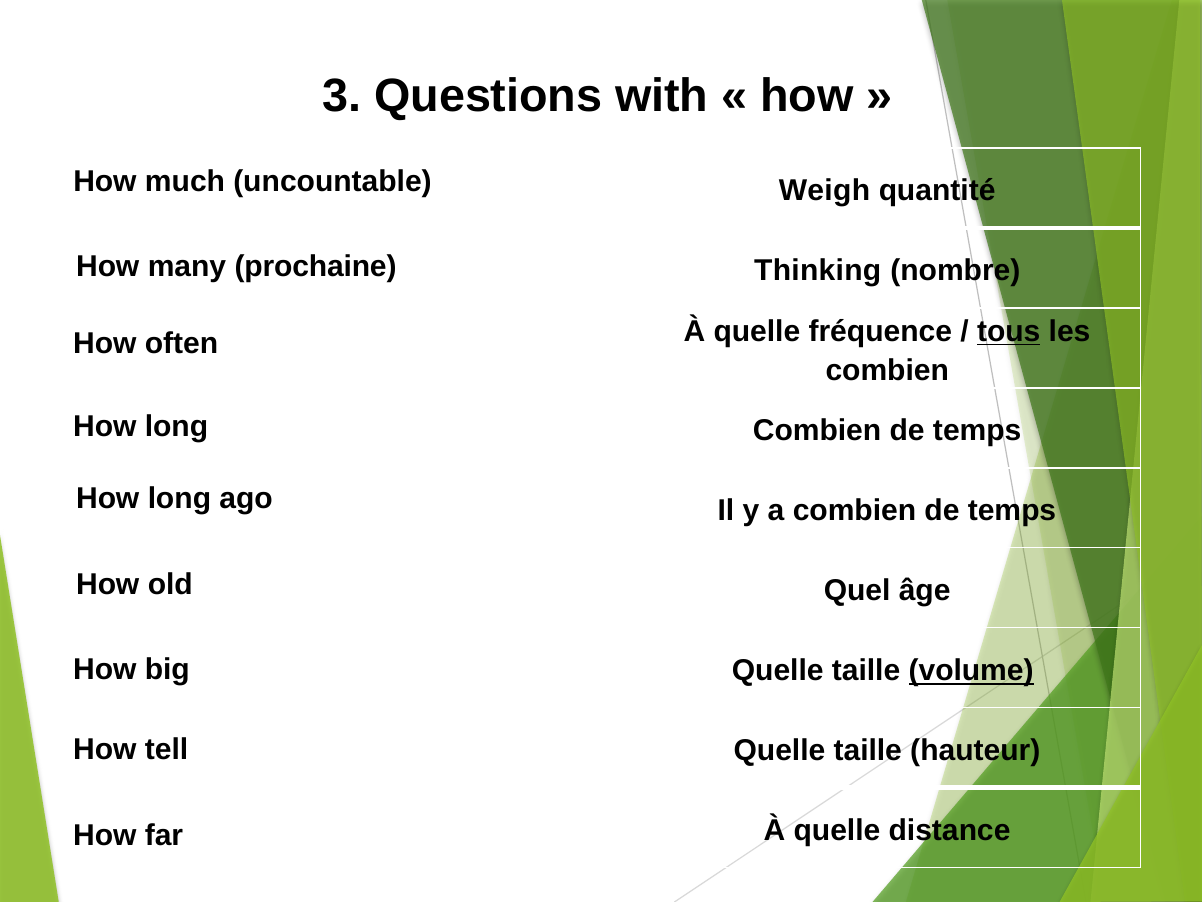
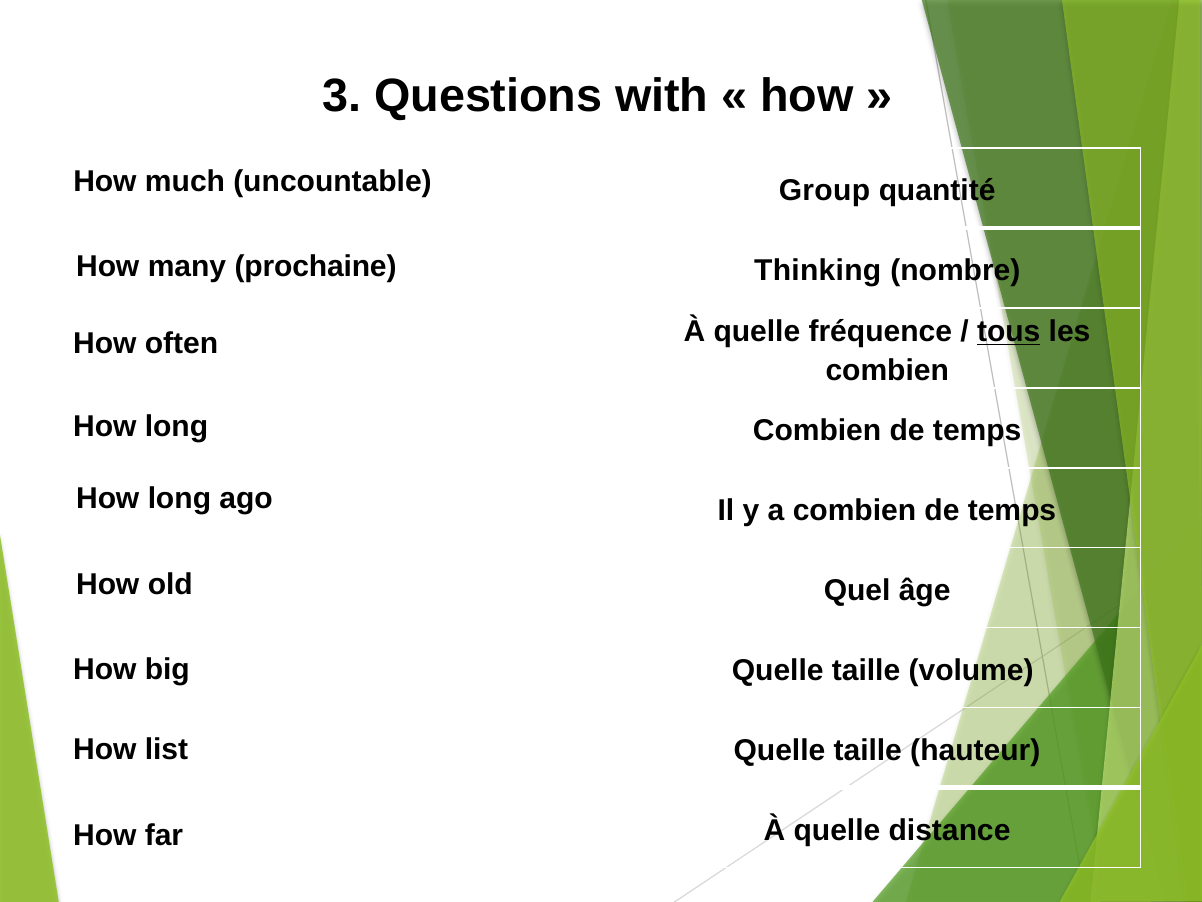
Weigh: Weigh -> Group (824, 191)
volume underline: present -> none (971, 670)
tell: tell -> list (166, 750)
